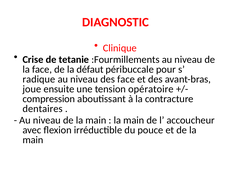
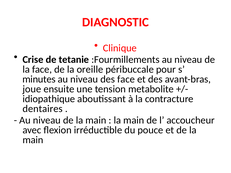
défaut: défaut -> oreille (90, 69)
radique: radique -> minutes (39, 79)
opératoire: opératoire -> metabolite (151, 89)
compression: compression -> idiopathique (49, 99)
